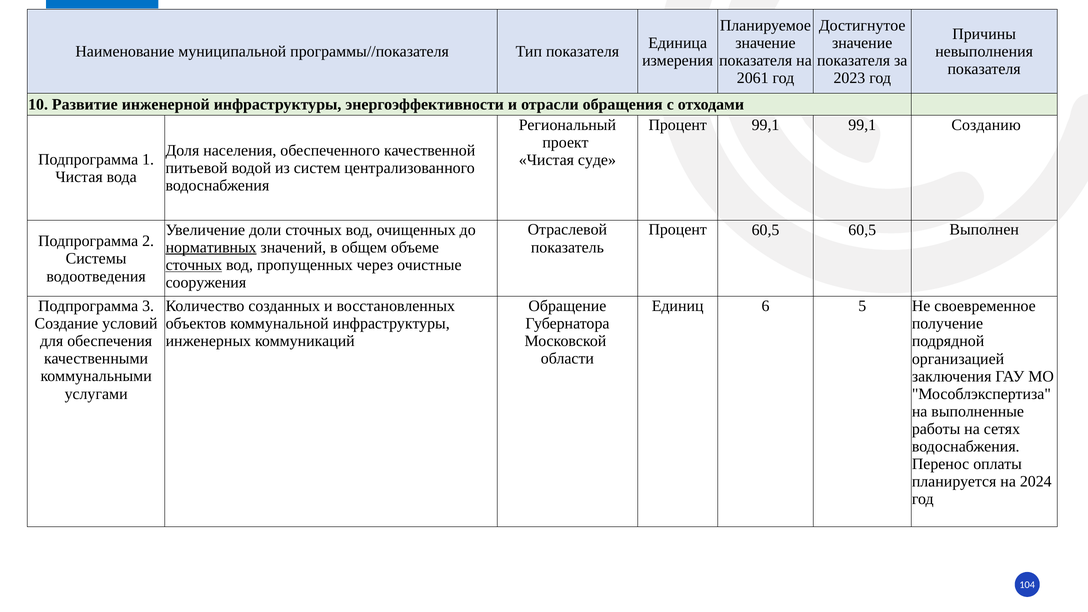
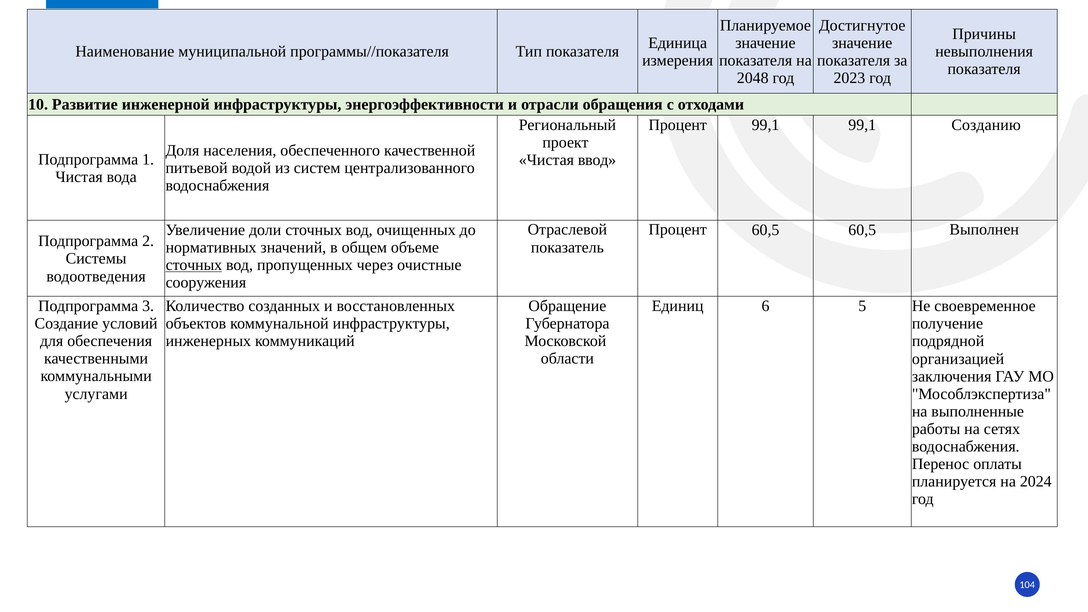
2061: 2061 -> 2048 (753, 78)
суде: суде -> ввод (597, 160)
нормативных underline: present -> none (211, 247)
